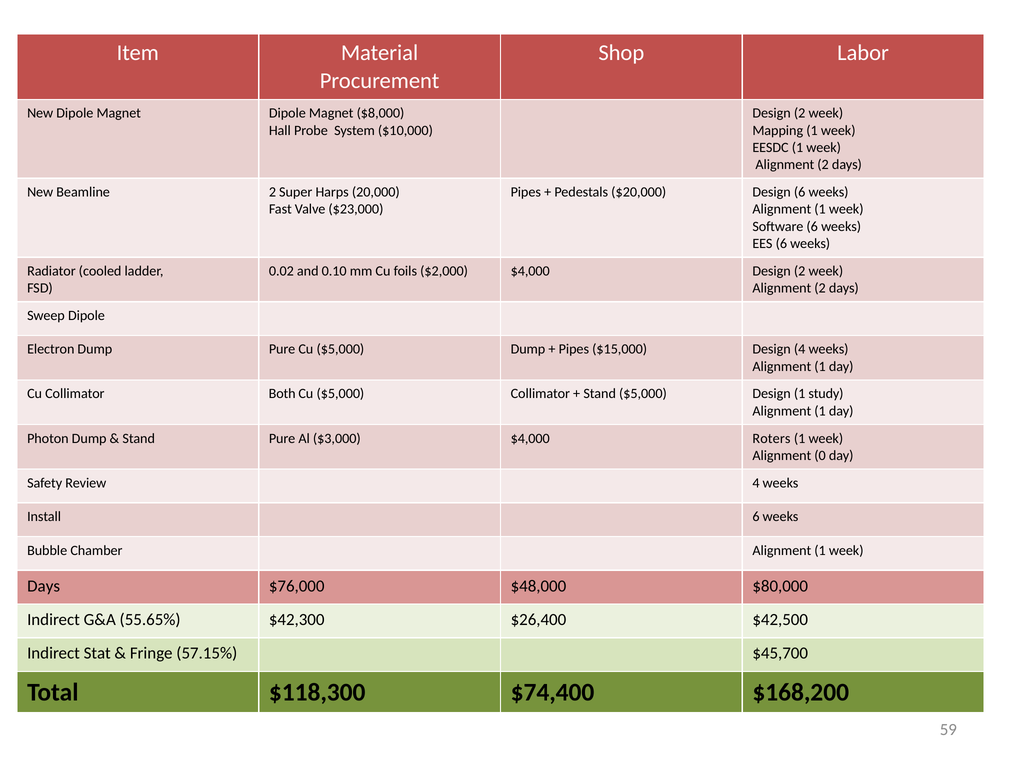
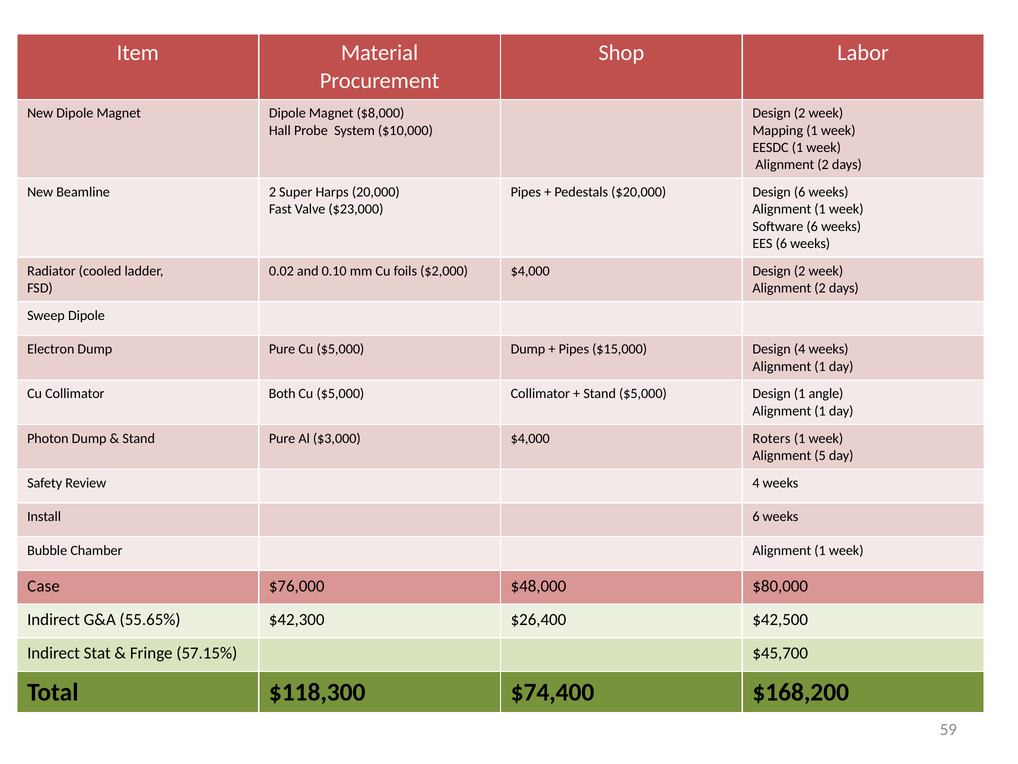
study: study -> angle (826, 394)
0: 0 -> 5 (820, 455)
Days: Days -> Case (44, 586)
